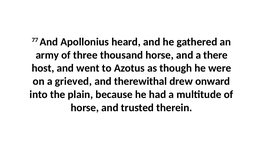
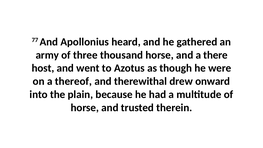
grieved: grieved -> thereof (73, 81)
